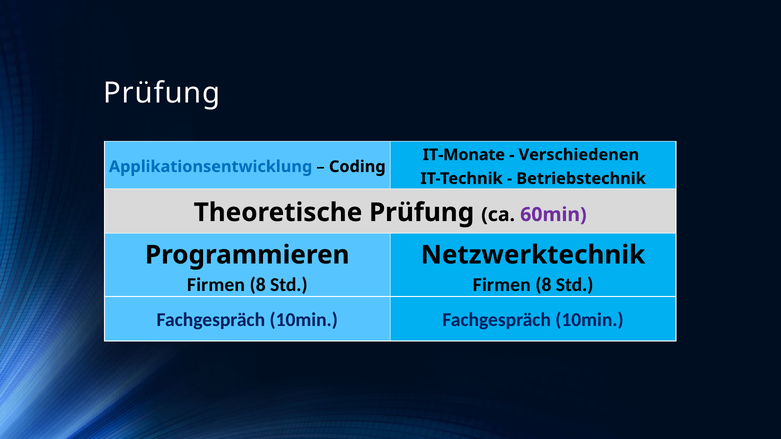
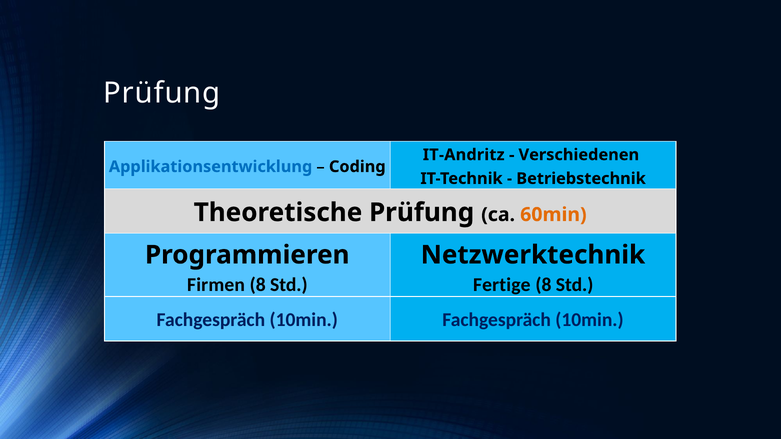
IT-Monate: IT-Monate -> IT-Andritz (464, 155)
60min colour: purple -> orange (553, 215)
Firmen: Firmen -> Fertige (502, 285)
